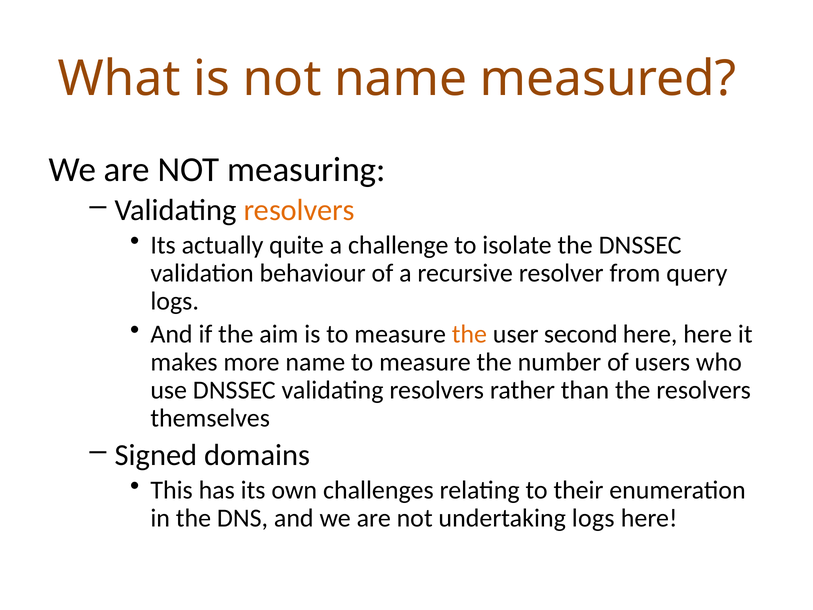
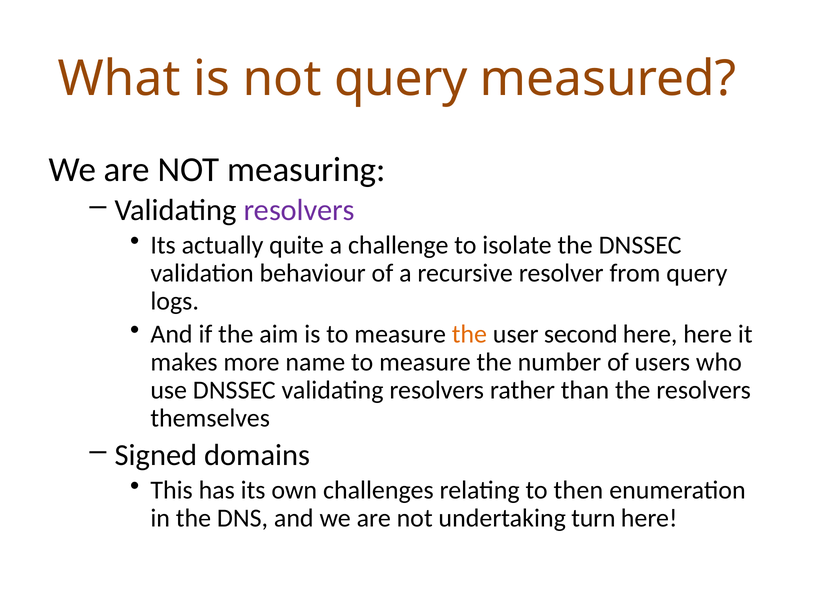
not name: name -> query (401, 79)
resolvers colour: orange -> purple (299, 210)
their: their -> then (578, 490)
undertaking logs: logs -> turn (593, 518)
